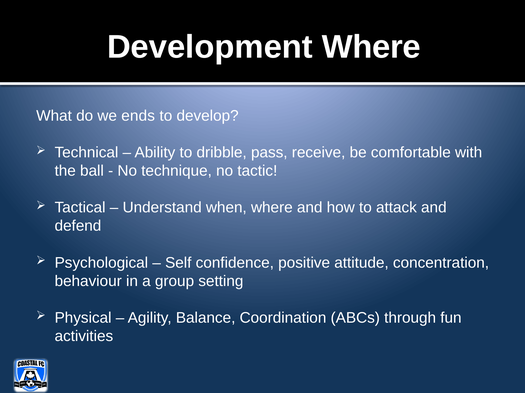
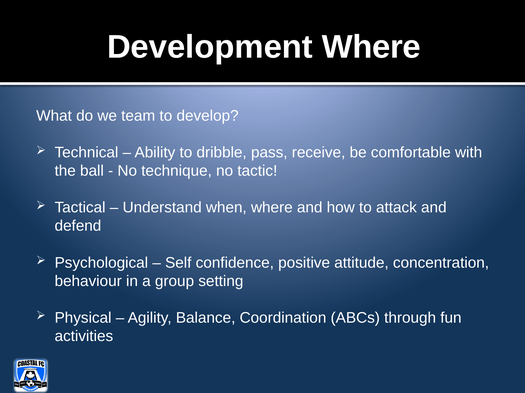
ends: ends -> team (138, 116)
